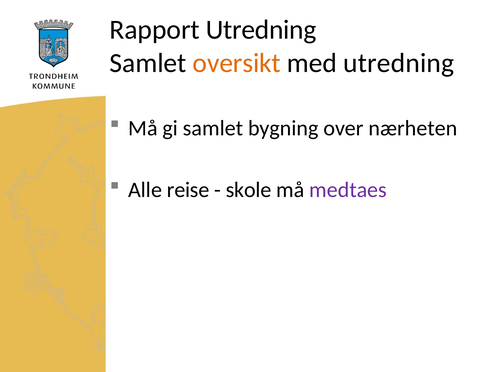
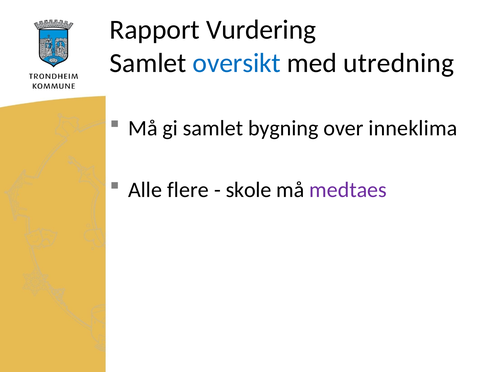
Rapport Utredning: Utredning -> Vurdering (261, 30)
oversikt colour: orange -> blue (237, 63)
nærheten: nærheten -> inneklima (413, 128)
reise: reise -> flere (188, 190)
